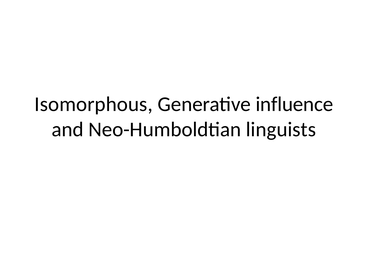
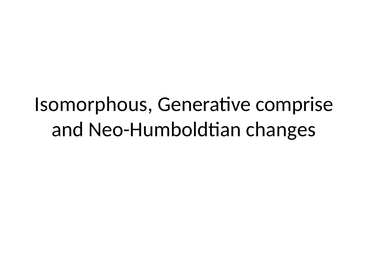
influence: influence -> comprise (294, 104)
linguists: linguists -> changes (281, 129)
